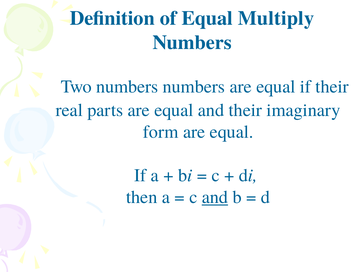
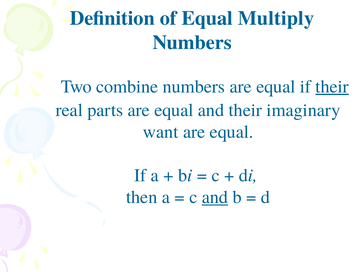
Two numbers: numbers -> combine (127, 87)
their underline: none -> present (332, 87)
form: form -> want (161, 132)
